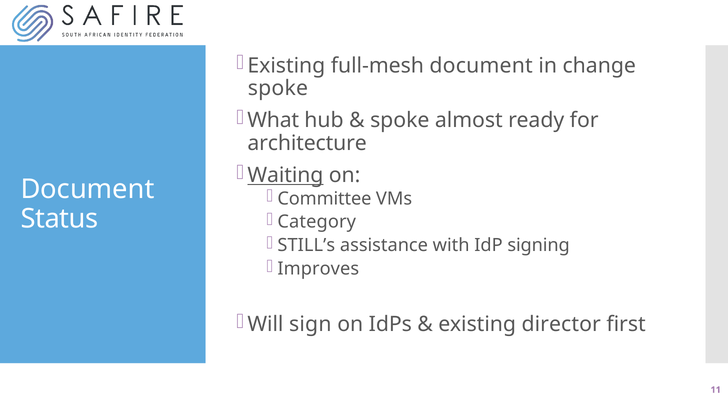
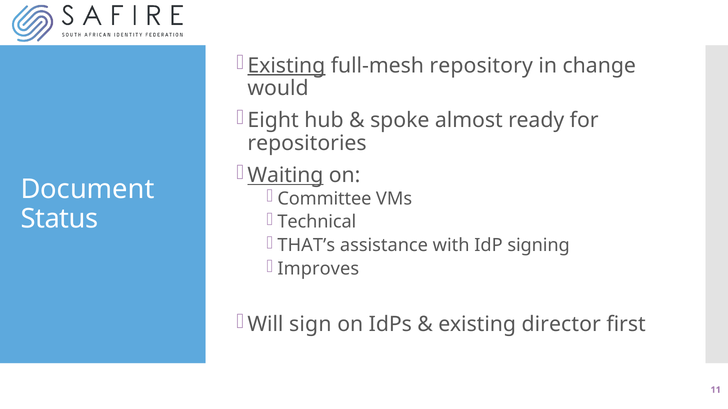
Existing underline: none -> present (286, 66)
full-mesh document: document -> repository (481, 66)
spoke: spoke -> would (278, 89)
What: What -> Eight (273, 121)
architecture: architecture -> repositories (307, 144)
Category: Category -> Technical (317, 222)
STILL’s: STILL’s -> THAT’s (306, 246)
